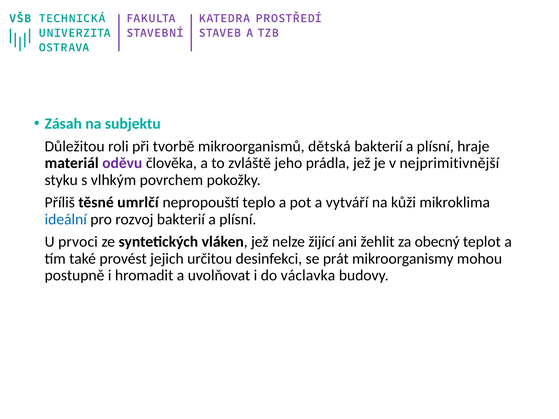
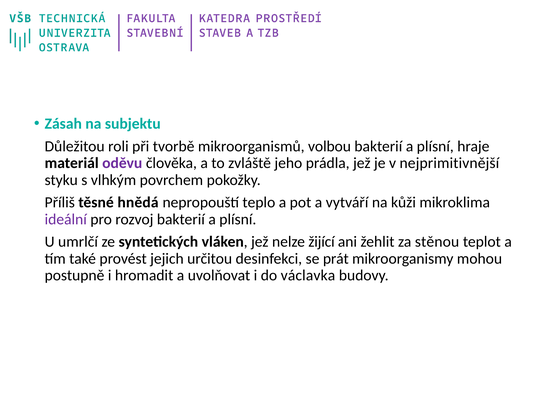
dětská: dětská -> volbou (329, 146)
umrlčí: umrlčí -> hnědá (138, 203)
ideální colour: blue -> purple (66, 219)
prvoci: prvoci -> umrlčí (78, 242)
obecný: obecný -> stěnou (437, 242)
